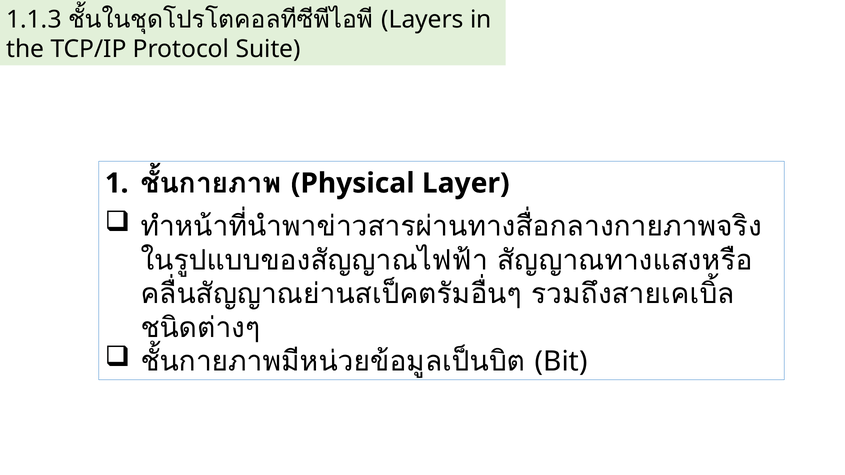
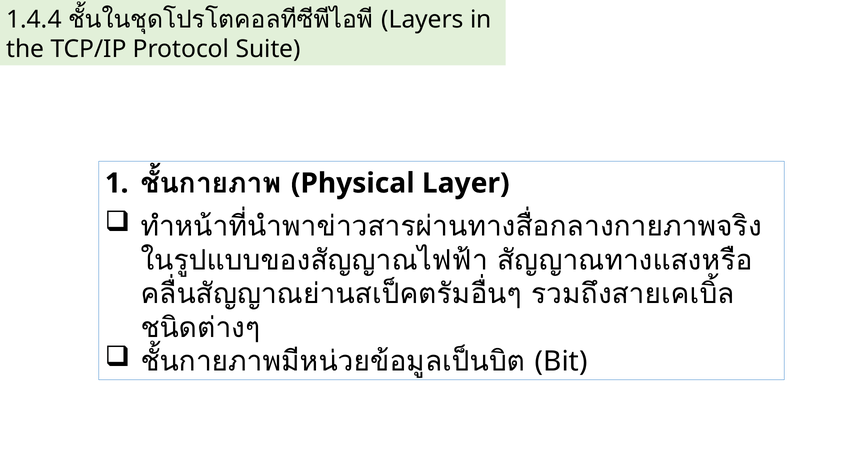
1.1.3: 1.1.3 -> 1.4.4 (34, 20)
